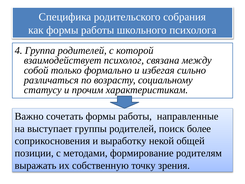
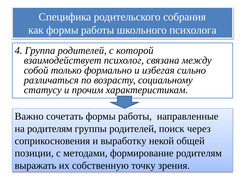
на выступает: выступает -> родителям (50, 129)
более: более -> через (199, 129)
